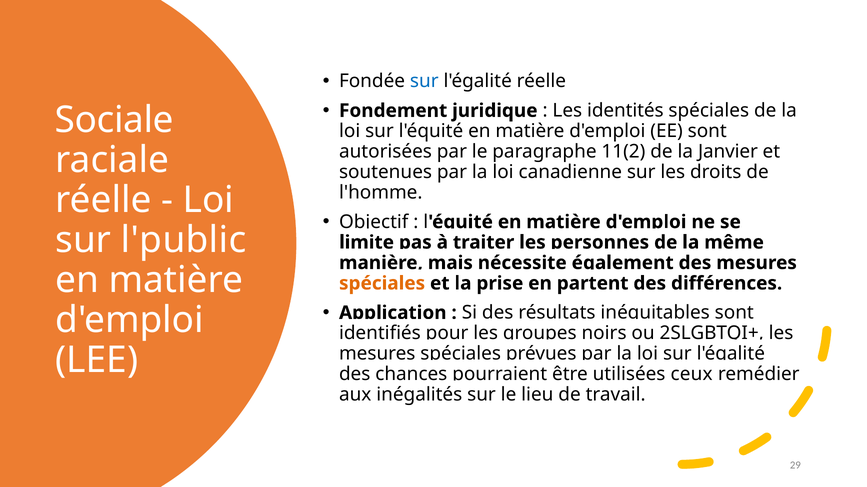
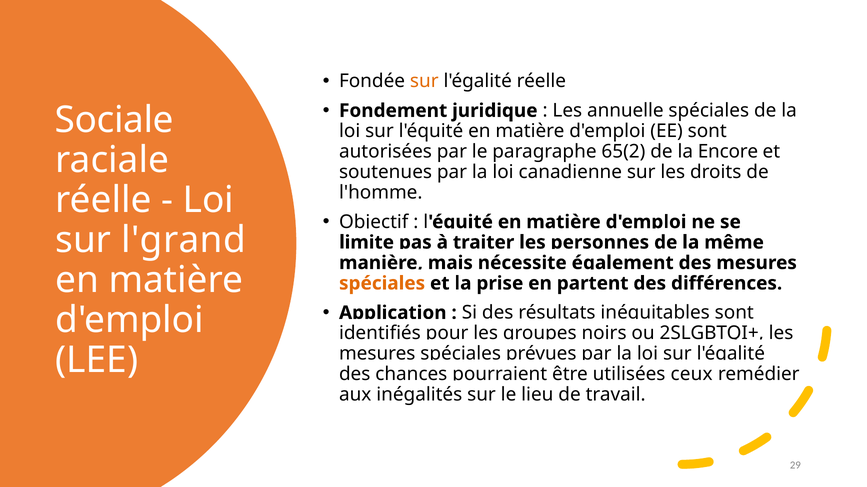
sur colour: blue -> orange (424, 81)
identités: identités -> annuelle (625, 111)
11(2: 11(2 -> 65(2 (623, 152)
Janvier: Janvier -> Encore (728, 152)
l'public: l'public -> l'grand (184, 240)
